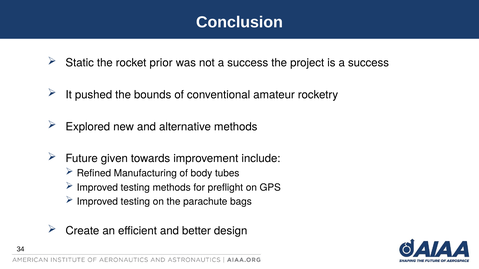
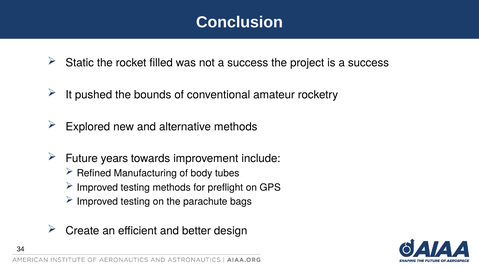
prior: prior -> filled (161, 63)
given: given -> years (114, 159)
